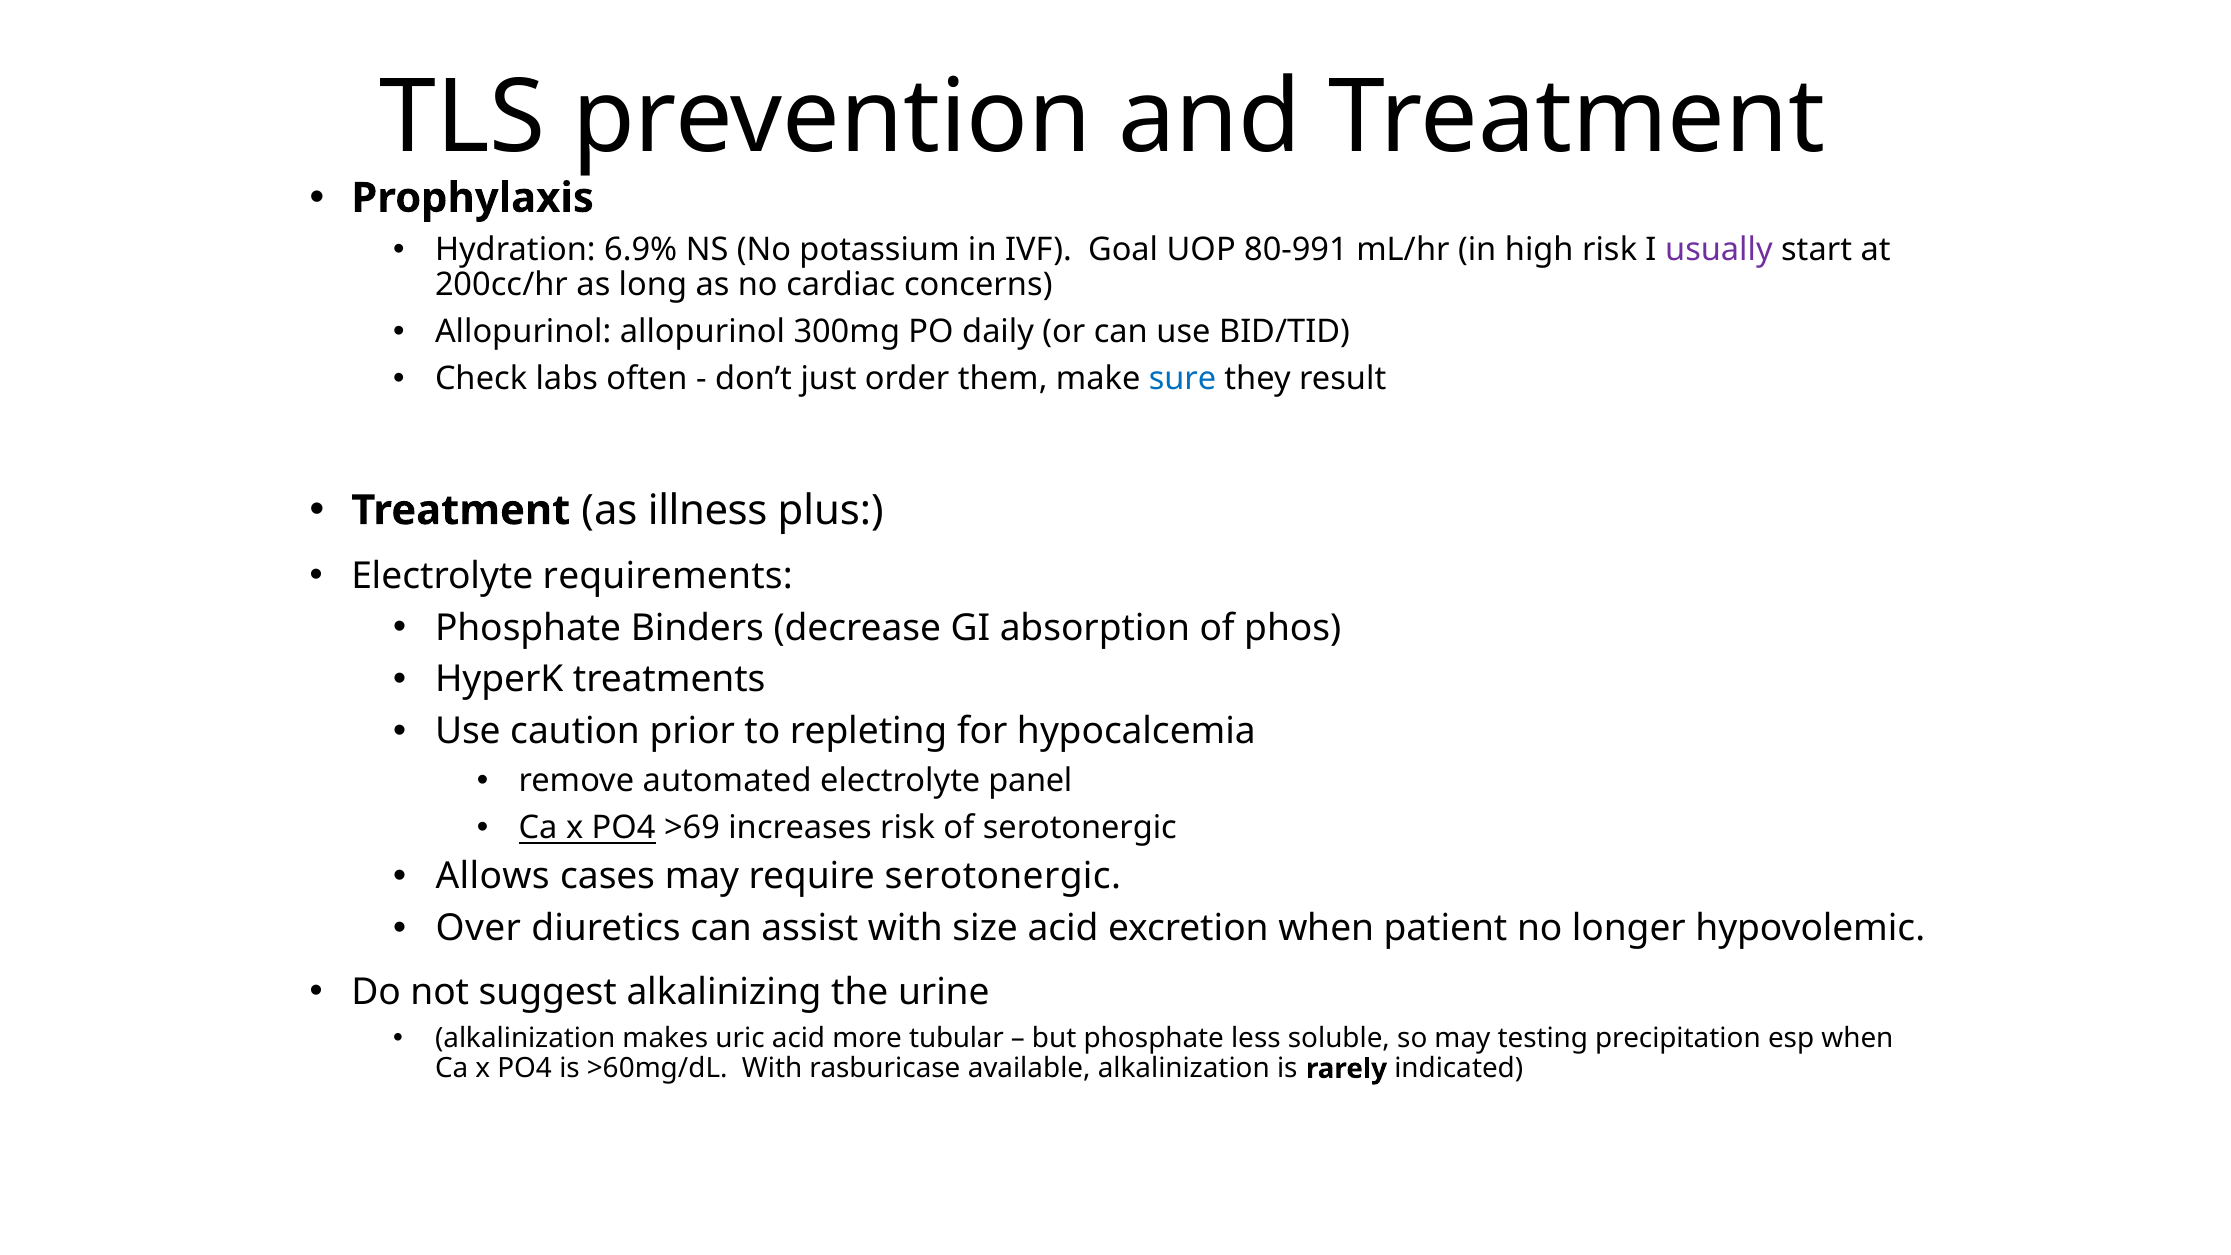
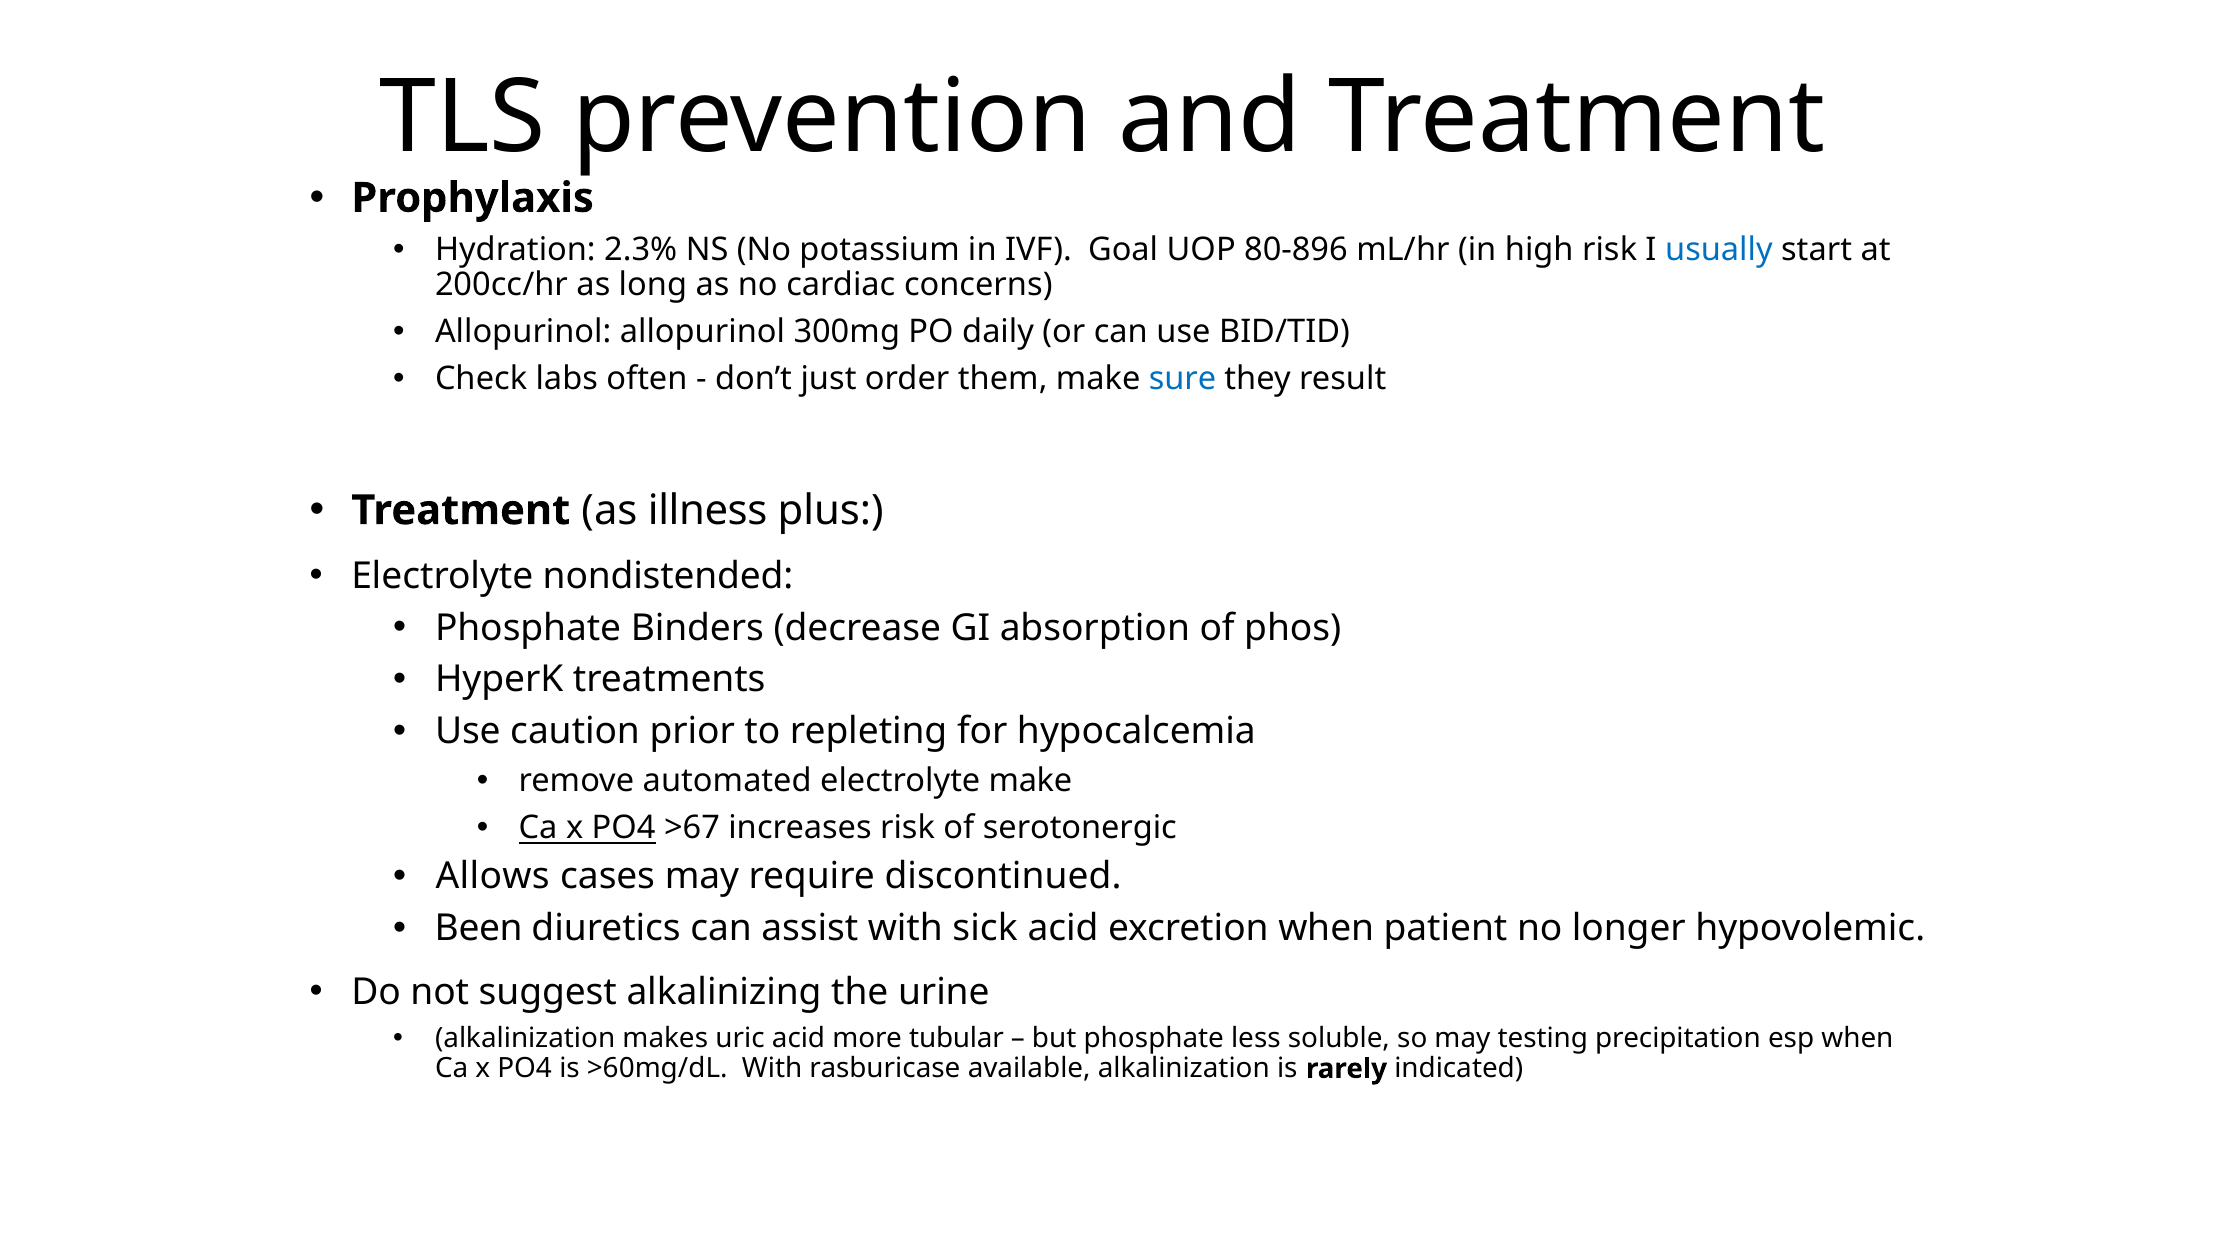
6.9%: 6.9% -> 2.3% (641, 250)
80-991: 80-991 -> 80-896 (1296, 250)
usually colour: purple -> blue (1719, 250)
requirements: requirements -> nondistended (668, 576)
electrolyte panel: panel -> make (1030, 781)
>69: >69 -> >67 (692, 827)
require serotonergic: serotonergic -> discontinued (1003, 877)
Over: Over -> Been (479, 928)
size: size -> sick (985, 928)
